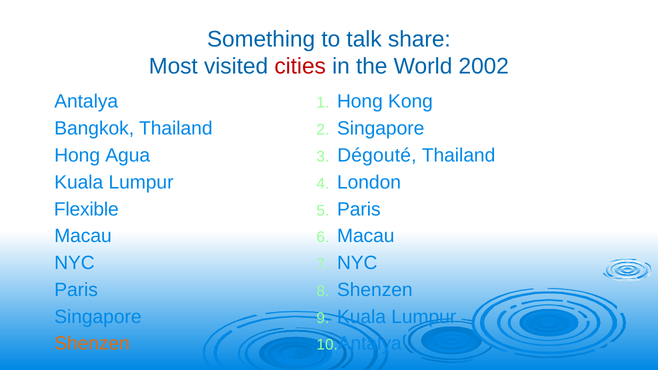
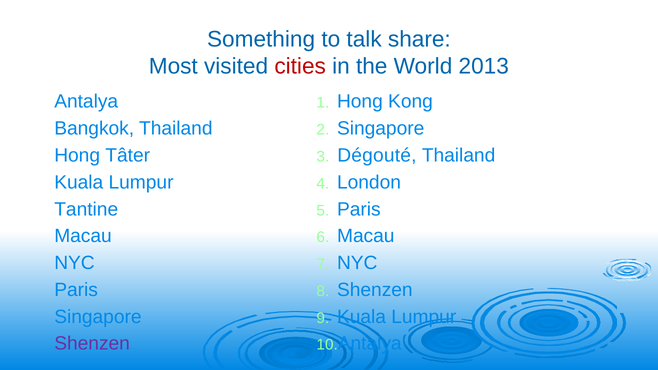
2002: 2002 -> 2013 (484, 67)
Agua: Agua -> Tâter (128, 155)
Flexible: Flexible -> Tantine (86, 209)
Shenzen colour: orange -> purple (92, 344)
